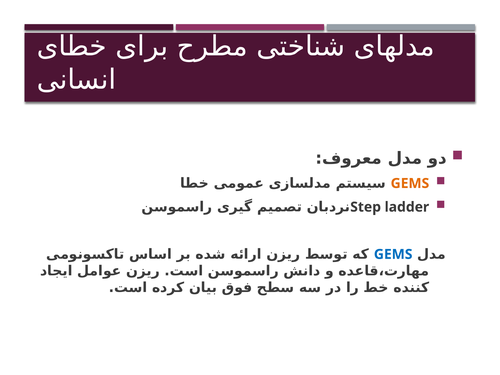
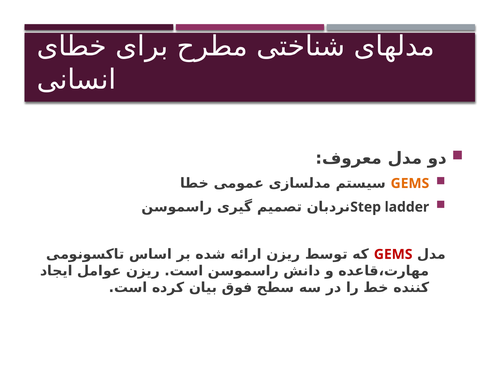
GEMS colour: blue -> red (393, 254)
